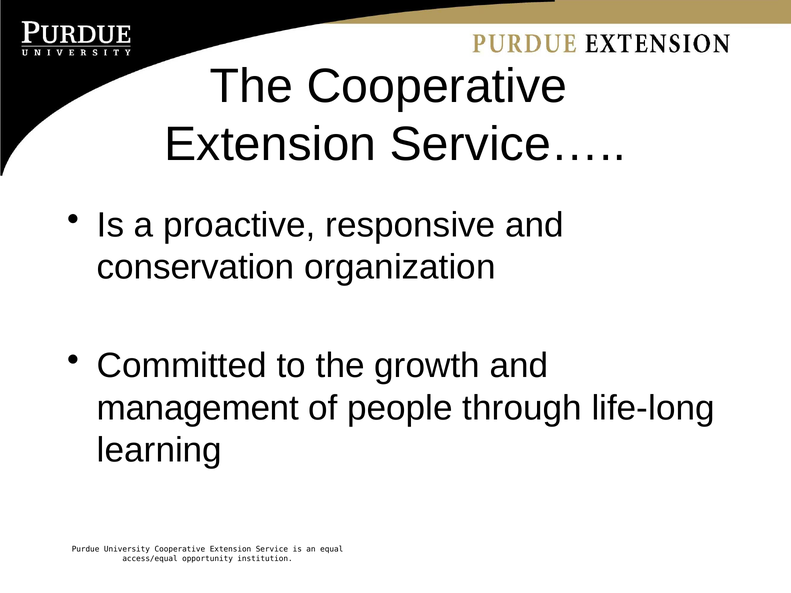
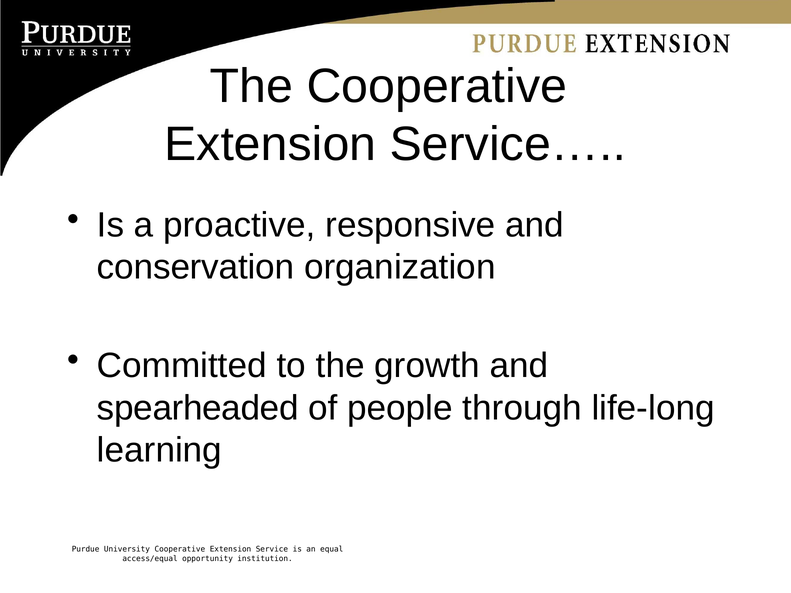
management: management -> spearheaded (198, 408)
